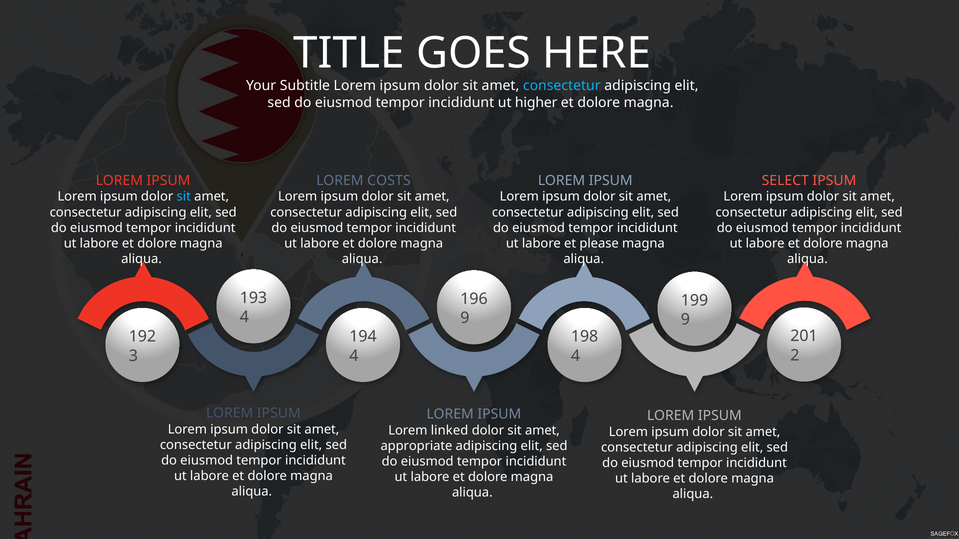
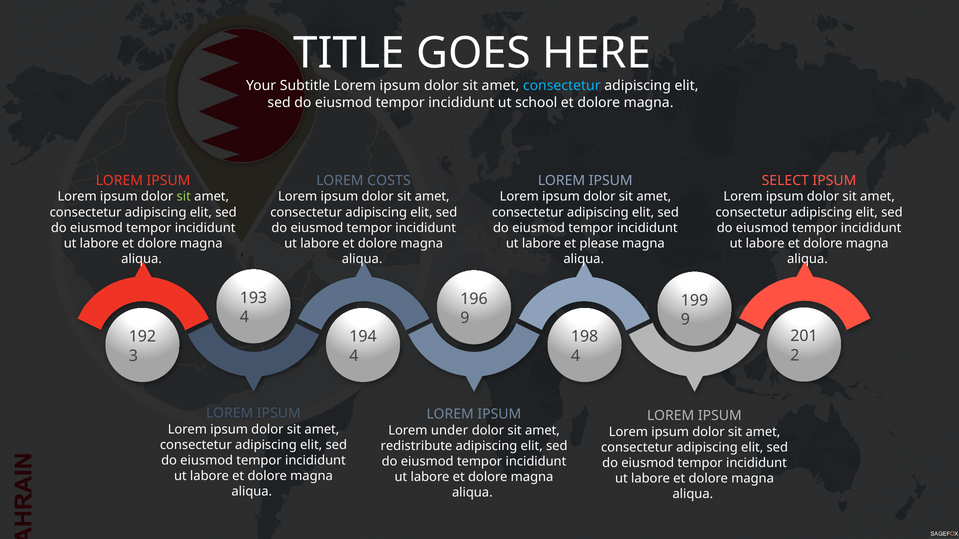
higher: higher -> school (536, 103)
sit colour: light blue -> light green (184, 197)
linked: linked -> under (450, 431)
appropriate: appropriate -> redistribute (416, 446)
